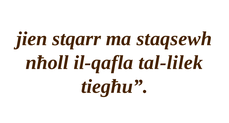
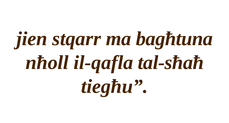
staqsewh: staqsewh -> bagħtuna (174, 39)
tal-lilek: tal-lilek -> tal-sħaħ (171, 63)
